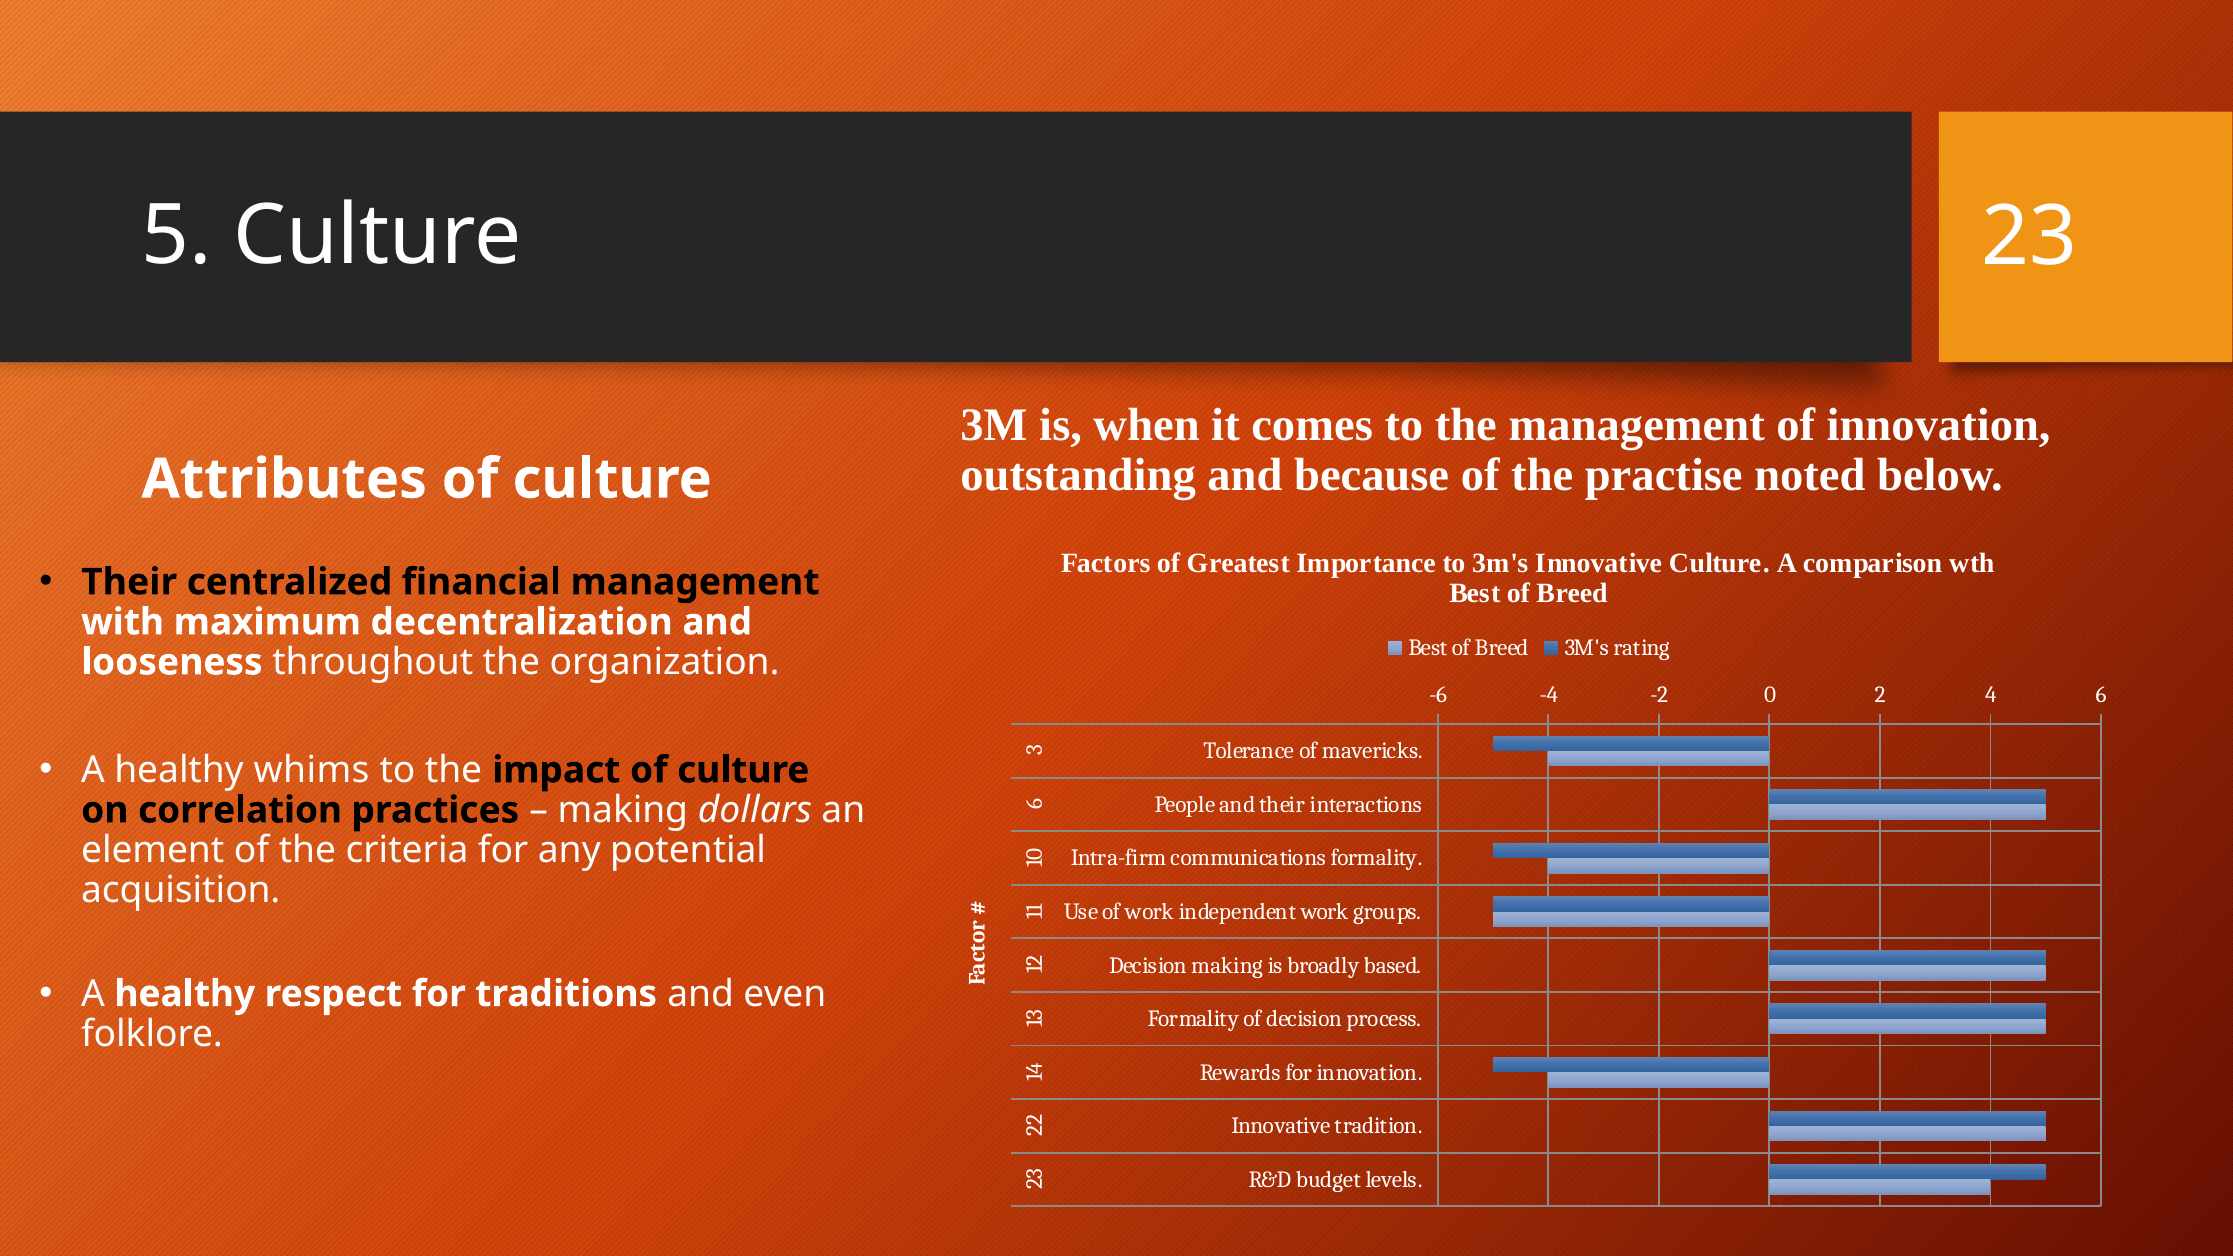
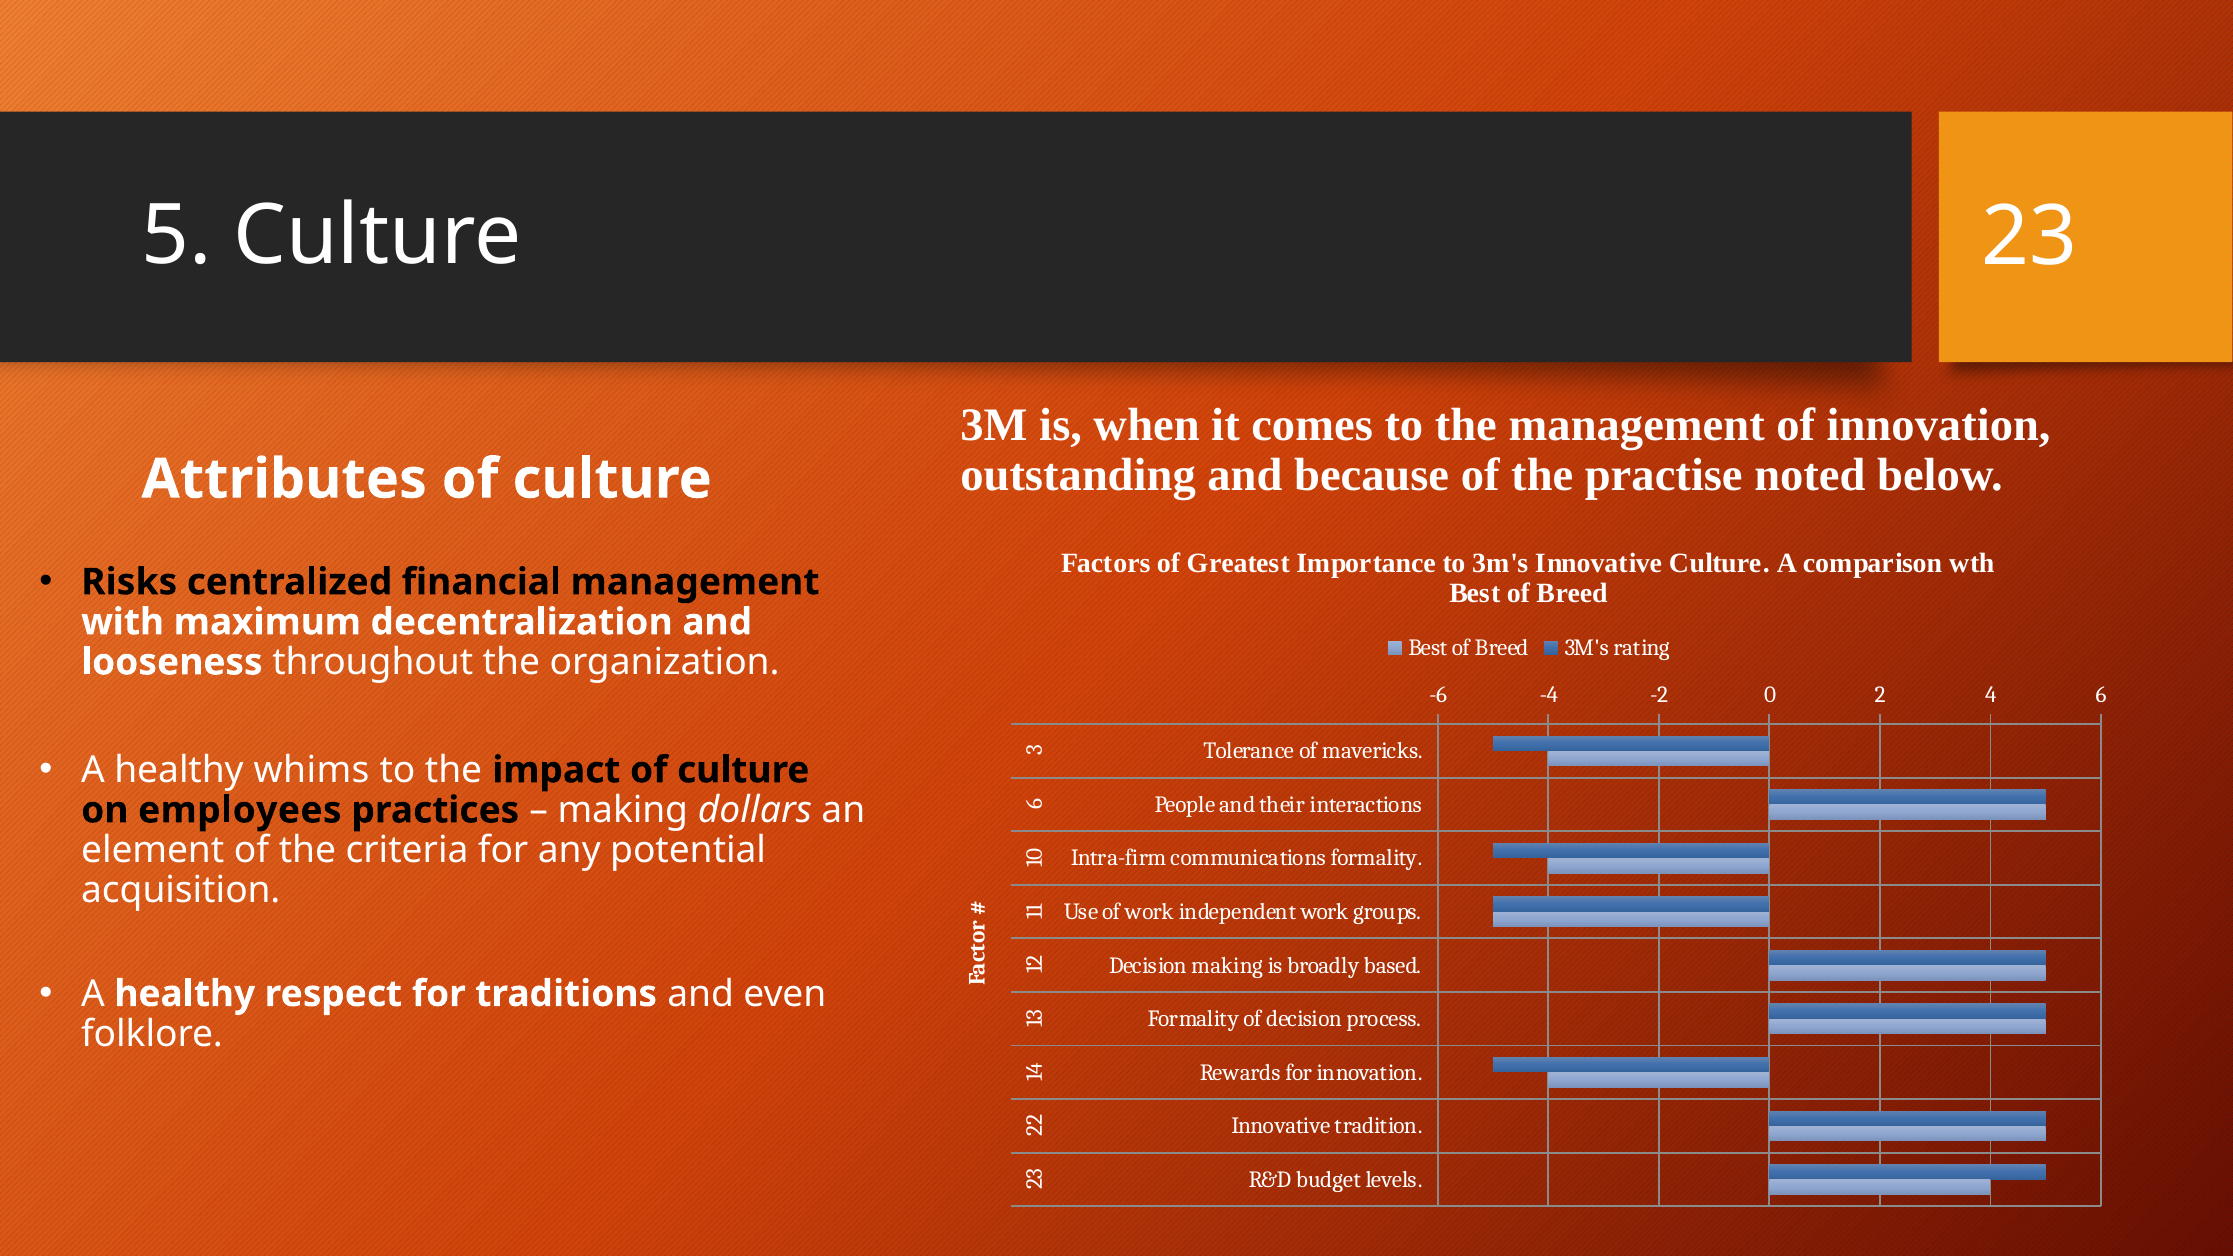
Their: Their -> Risks (129, 582)
correlation: correlation -> employees (240, 810)
